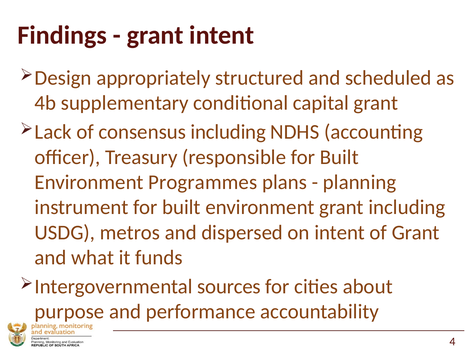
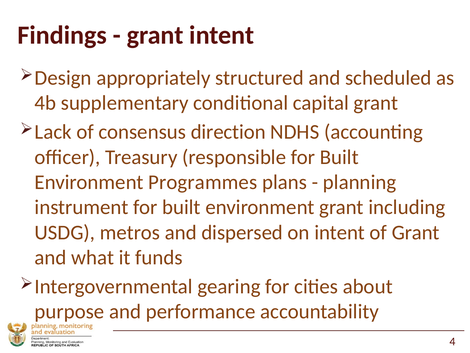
consensus including: including -> direction (228, 132)
sources: sources -> gearing (229, 286)
